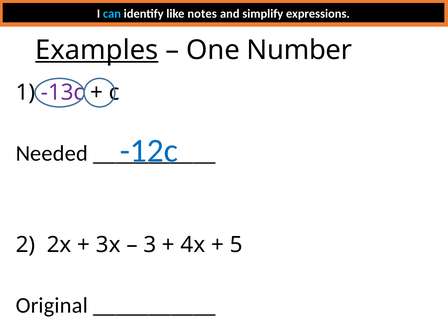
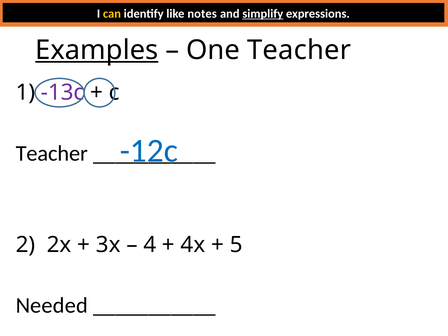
can colour: light blue -> yellow (112, 14)
simplify underline: none -> present (263, 14)
One Number: Number -> Teacher (299, 50)
Needed: Needed -> Teacher (52, 153)
3: 3 -> 4 (150, 245)
Original: Original -> Needed (52, 306)
